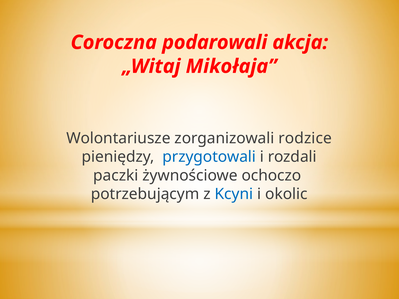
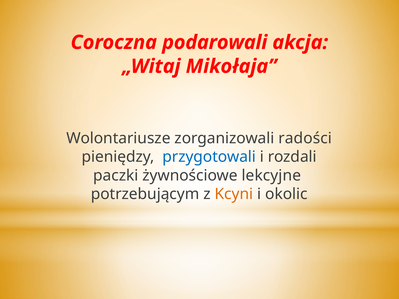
rodzice: rodzice -> radości (305, 138)
ochoczo: ochoczo -> lekcyjne (271, 176)
Kcyni colour: blue -> orange (234, 194)
